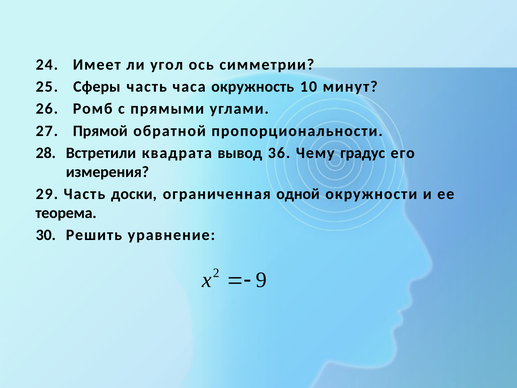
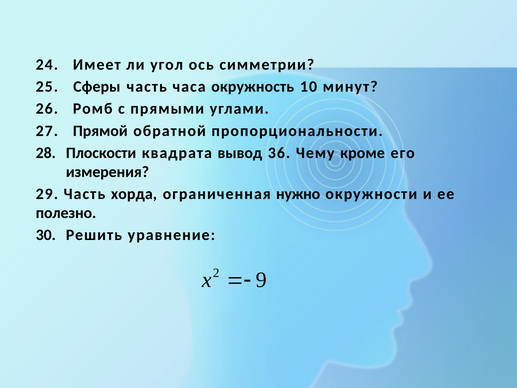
Встретили: Встретили -> Плоскости (101, 153)
градус: градус -> кроме (363, 153)
доски: доски -> хорда (134, 194)
одной: одной -> нужно (298, 194)
теорема: теорема -> полезно (66, 213)
